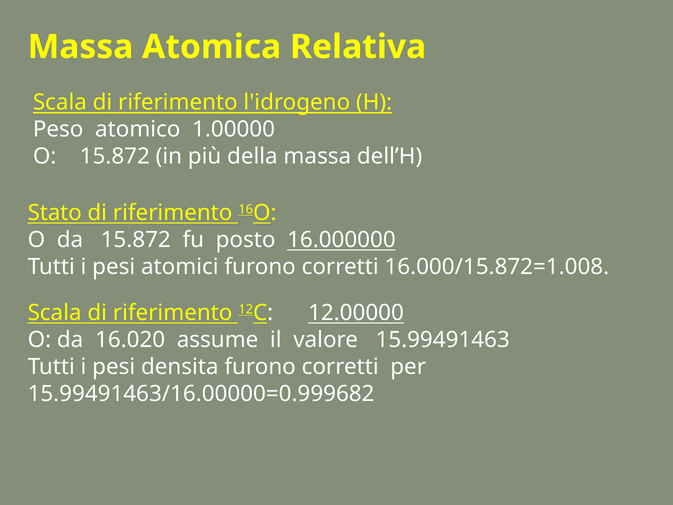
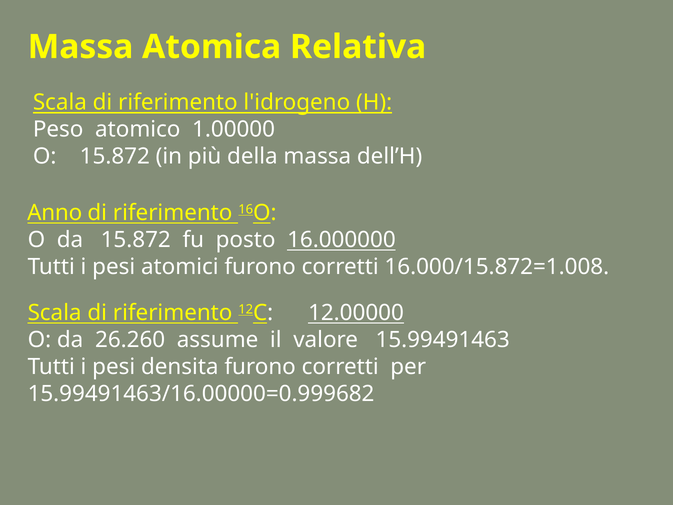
Stato: Stato -> Anno (55, 213)
16.020: 16.020 -> 26.260 (130, 340)
